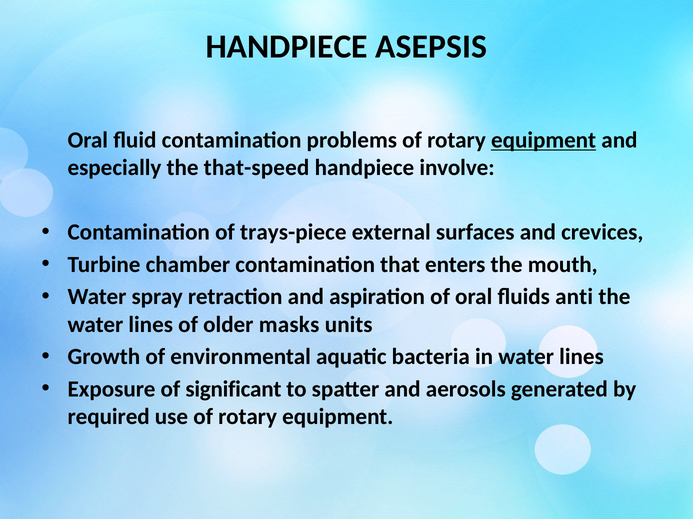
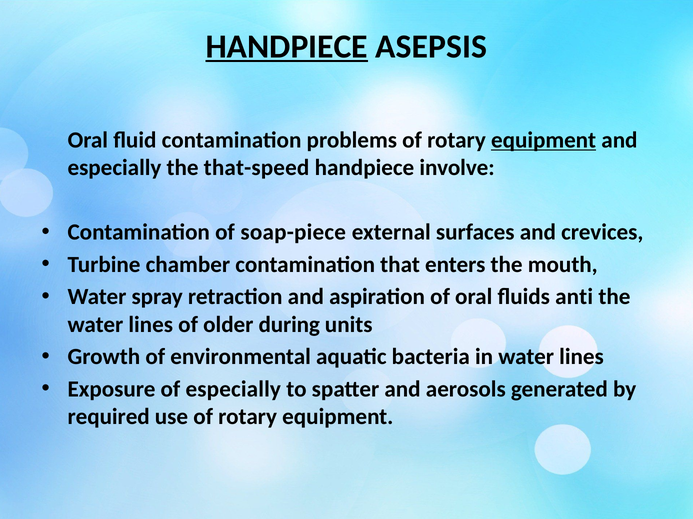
HANDPIECE underline: none -> present (287, 47)
trays-piece: trays-piece -> soap-piece (293, 233)
masks: masks -> during (289, 325)
of significant: significant -> especially (233, 390)
